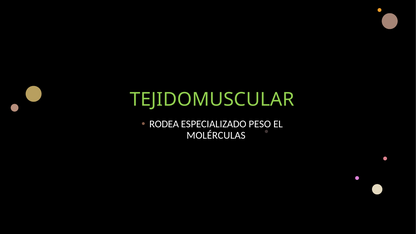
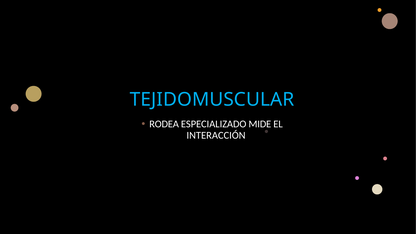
TEJIDOMUSCULAR colour: light green -> light blue (212, 100)
PESO: PESO -> MIDE (260, 124)
MOLÉRCULAS: MOLÉRCULAS -> INTERACCIÓN (216, 135)
